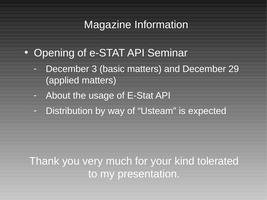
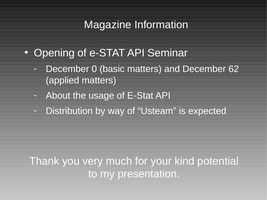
3: 3 -> 0 (94, 69)
29: 29 -> 62 (234, 69)
tolerated: tolerated -> potential (218, 161)
